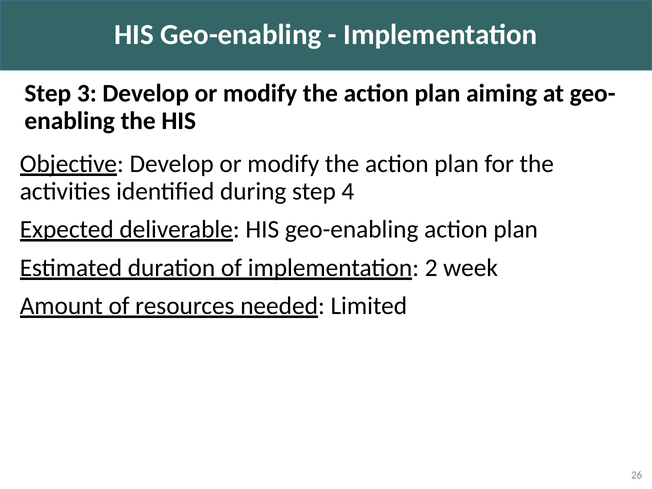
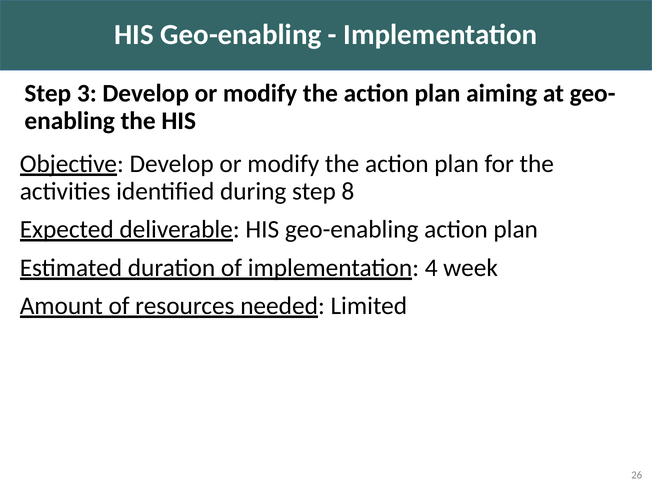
4: 4 -> 8 (348, 191)
2: 2 -> 4 (431, 268)
